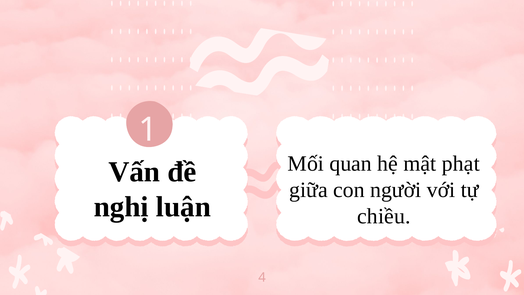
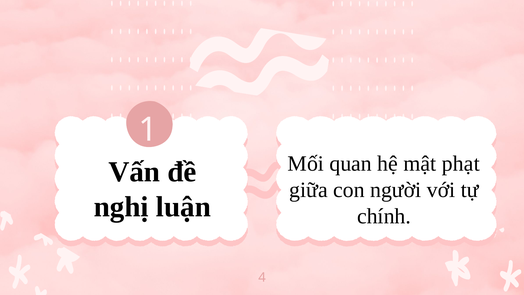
chiều: chiều -> chính (384, 216)
